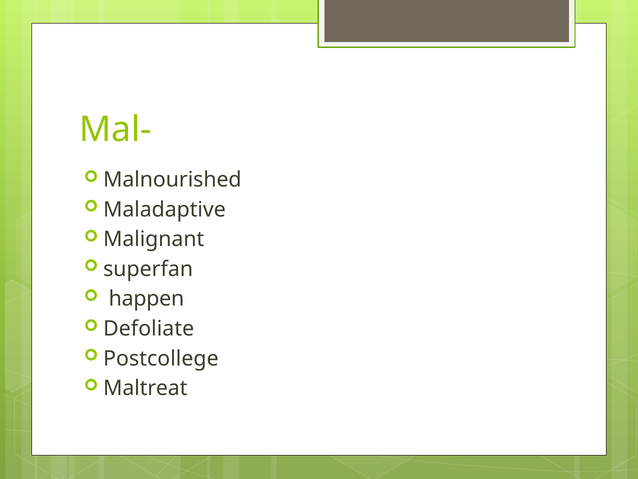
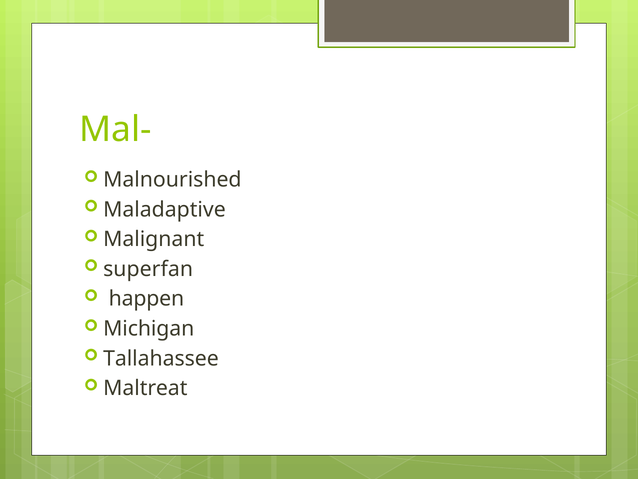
Defoliate: Defoliate -> Michigan (149, 328)
Postcollege: Postcollege -> Tallahassee (161, 358)
